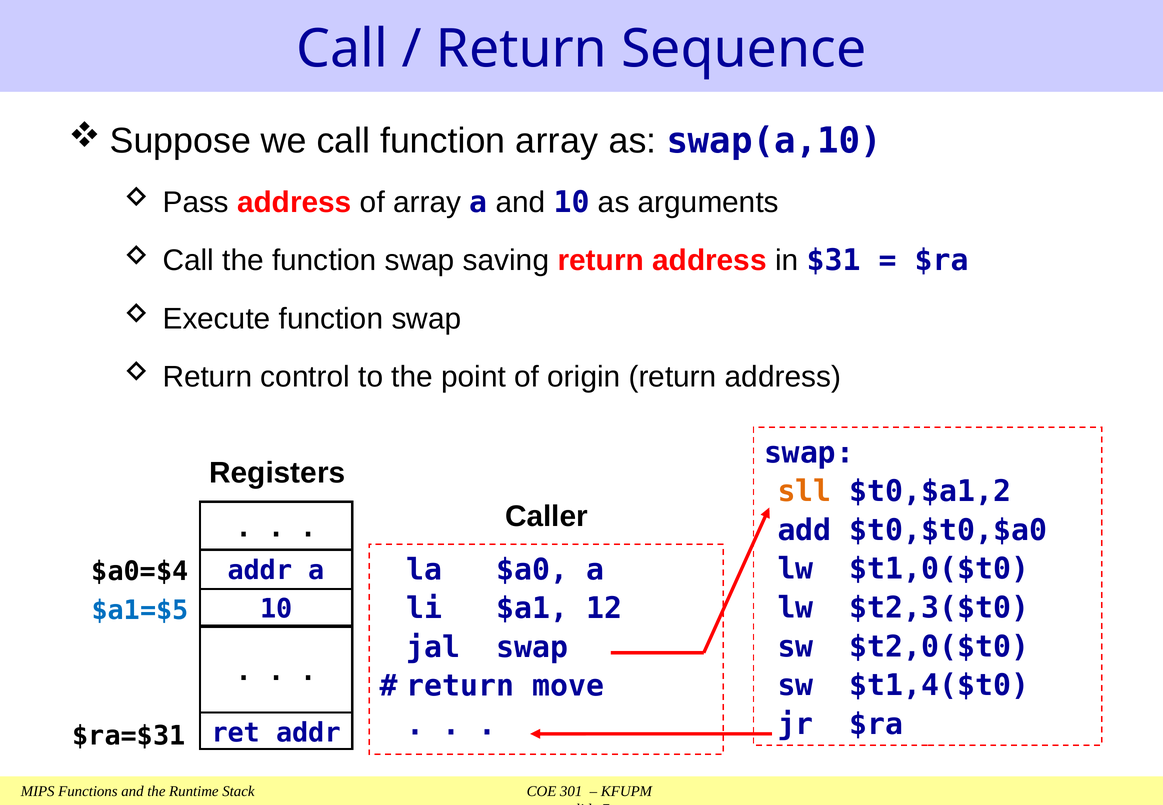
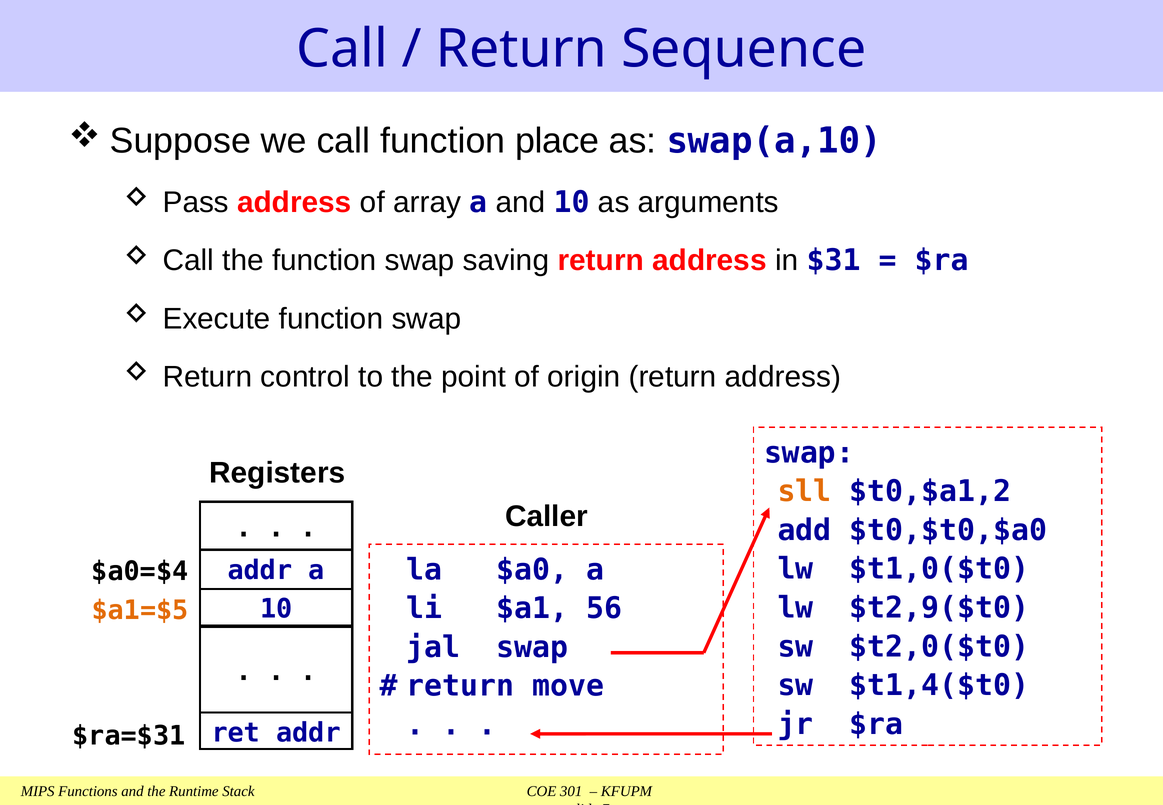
function array: array -> place (557, 141)
$t2,3($t0: $t2,3($t0 -> $t2,9($t0 (939, 608)
12: 12 -> 56 (604, 609)
$a1=$5 colour: blue -> orange (140, 610)
